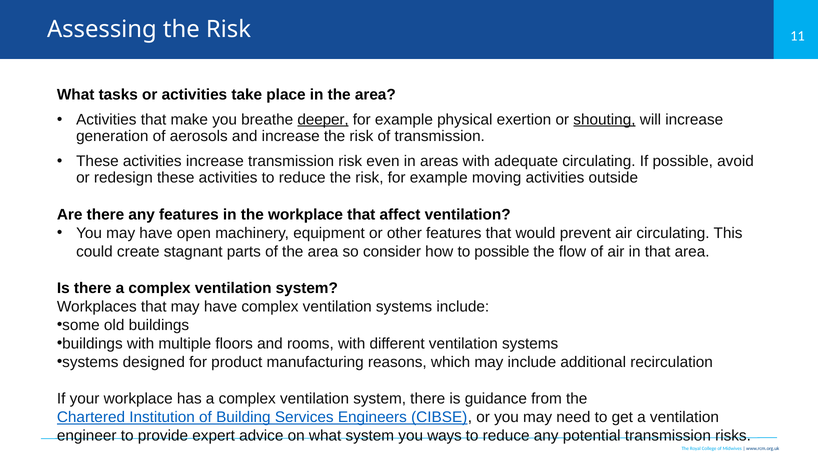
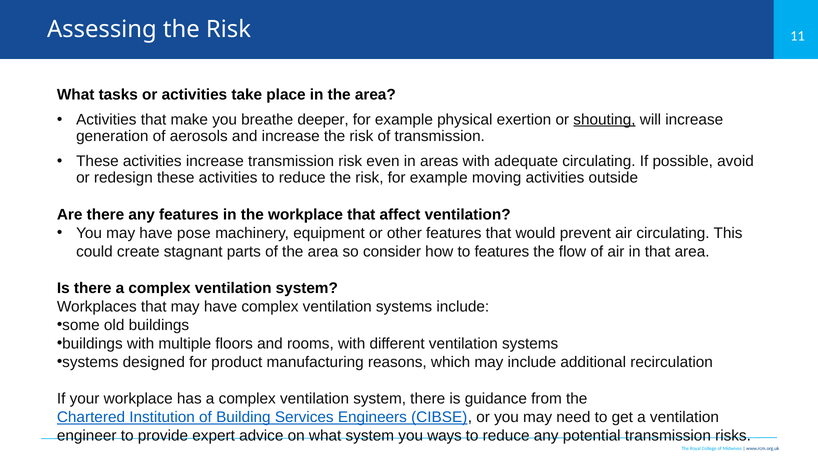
deeper underline: present -> none (323, 120)
open: open -> pose (194, 233)
to possible: possible -> features (502, 252)
